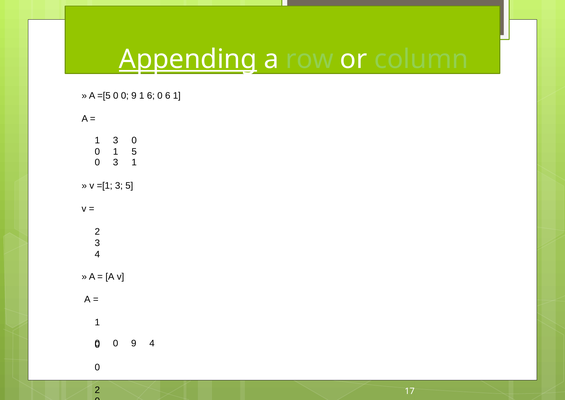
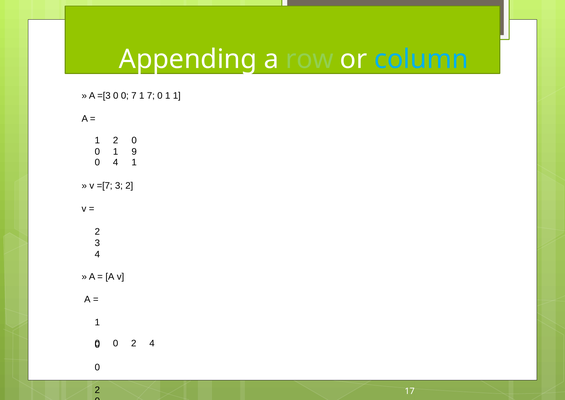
Appending underline: present -> none (188, 59)
column colour: light green -> light blue (421, 59)
=[5: =[5 -> =[3 (104, 96)
9: 9 -> 7 (134, 96)
1 6: 6 -> 7 (151, 96)
6: 6 -> 1 (168, 96)
1 3: 3 -> 2 (116, 140)
1 5: 5 -> 9 (134, 151)
3: 3 -> 4 (116, 162)
=[1: =[1 -> =[7 (105, 185)
3 5: 5 -> 2 (129, 185)
9: 9 -> 2 (134, 343)
